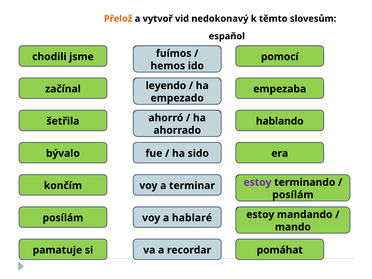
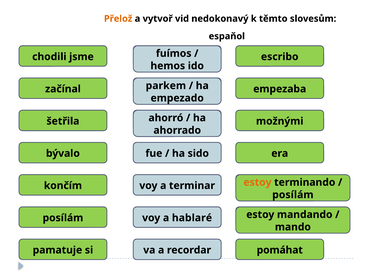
pomocí: pomocí -> escribo (280, 57)
leyendo: leyendo -> parkem (166, 86)
hablando: hablando -> možnými (280, 121)
estoy colour: purple -> orange (257, 182)
